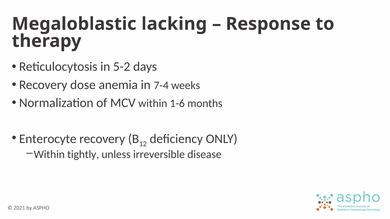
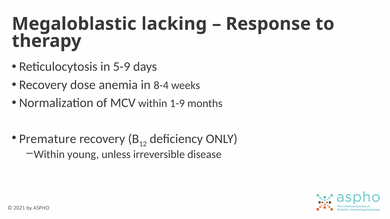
5-2: 5-2 -> 5-9 (122, 67)
7-4: 7-4 -> 8-4 (161, 85)
1-6: 1-6 -> 1-9 (177, 104)
Enterocyte: Enterocyte -> Premature (48, 139)
tightly: tightly -> young (83, 155)
